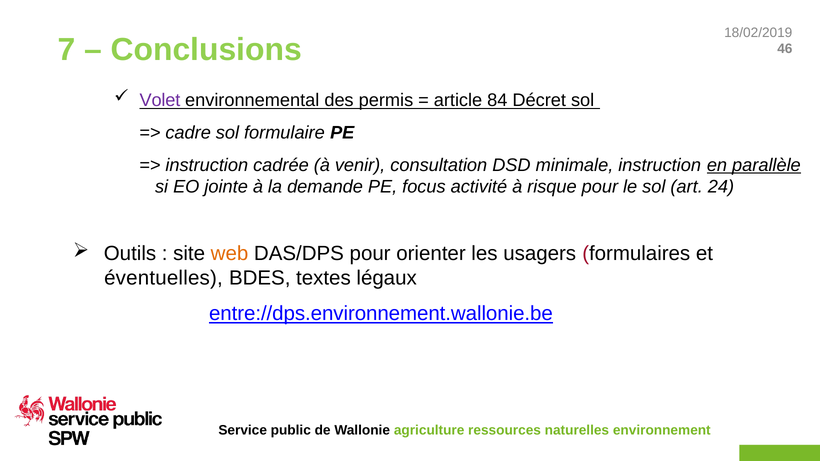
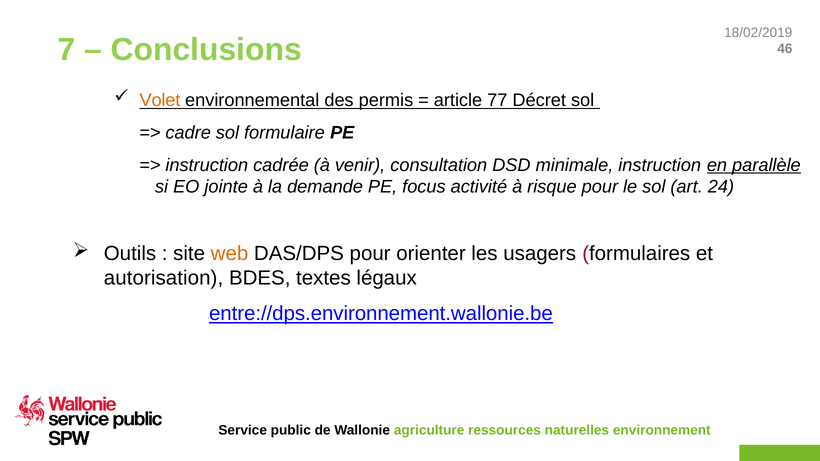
Volet colour: purple -> orange (160, 101)
84: 84 -> 77 (497, 101)
éventuelles: éventuelles -> autorisation (164, 278)
